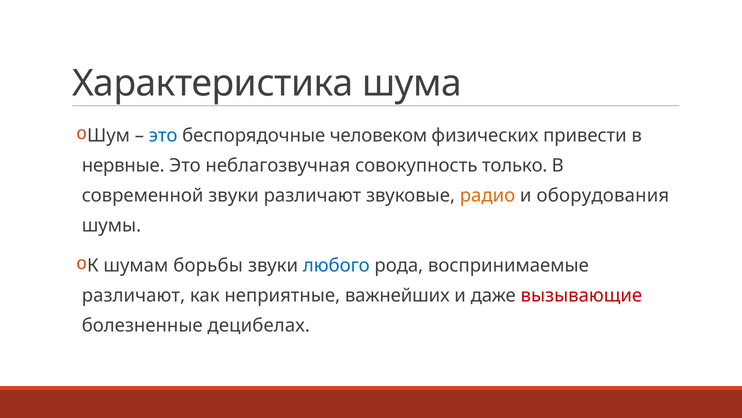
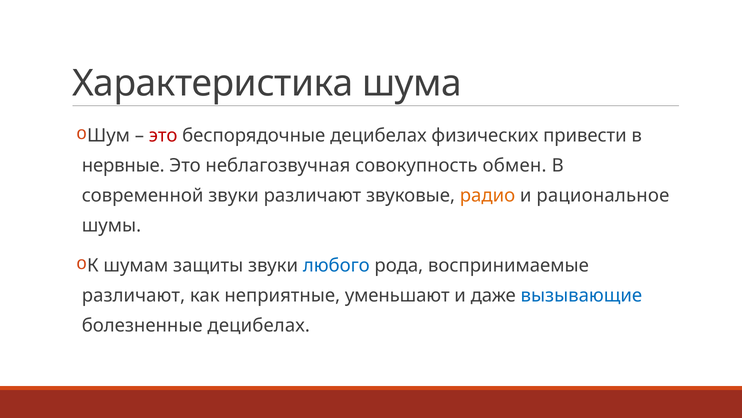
это colour: blue -> red (163, 135)
беспорядочные человеком: человеком -> децибелах (378, 135)
только: только -> обмен (515, 165)
оборудования: оборудования -> рациональное (603, 195)
борьбы: борьбы -> защиты (208, 265)
важнейших: важнейших -> уменьшают (397, 295)
вызывающие colour: red -> blue (581, 295)
